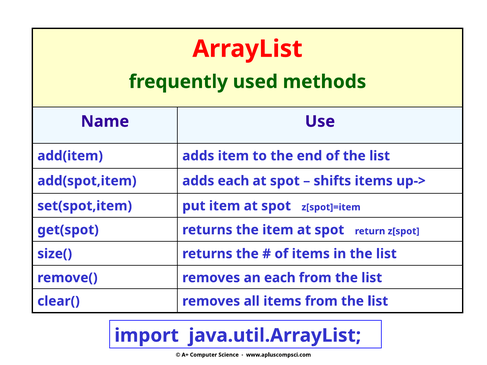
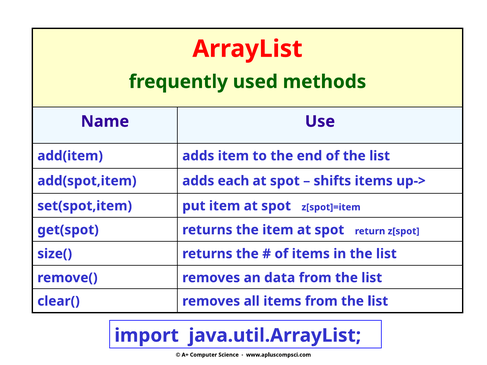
an each: each -> data (280, 278)
